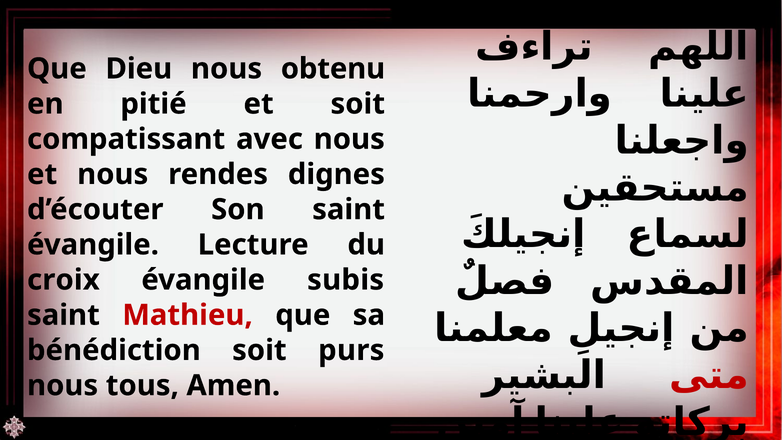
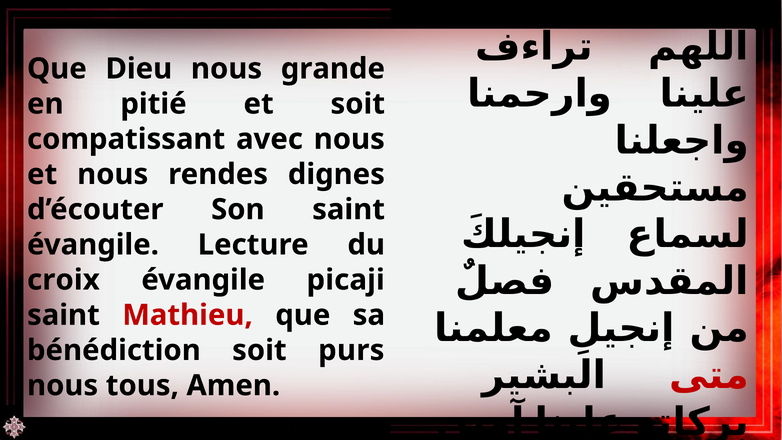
obtenu: obtenu -> grande (333, 69)
subis: subis -> picaji (346, 280)
